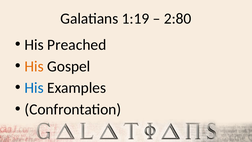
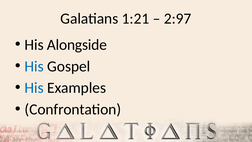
1:19: 1:19 -> 1:21 (135, 19)
2:80: 2:80 -> 2:97 (178, 19)
Preached: Preached -> Alongside (77, 45)
His colour: orange -> blue (34, 66)
